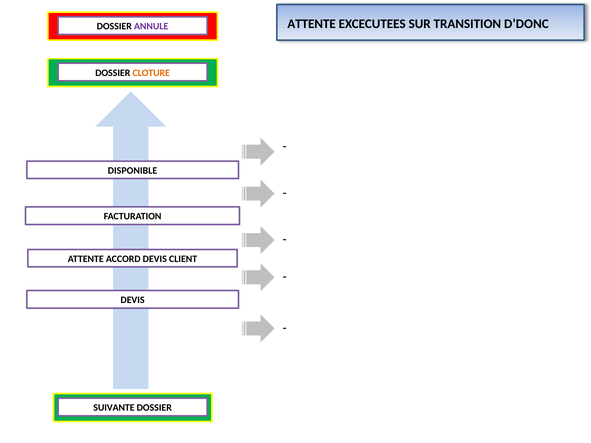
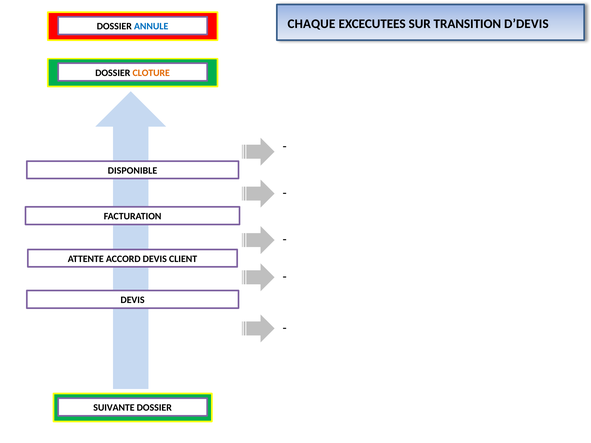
ATTENTE: ATTENTE -> CHAQUE (311, 24)
D’DONC: D’DONC -> D’DEVIS (526, 24)
ANNULE colour: purple -> blue (151, 26)
